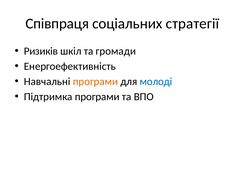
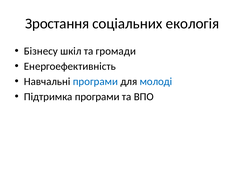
Співпраця: Співпраця -> Зростання (57, 24)
стратегії: стратегії -> екологія (193, 24)
Ризиків: Ризиків -> Бізнесу (41, 51)
програми colour: orange -> blue (95, 82)
